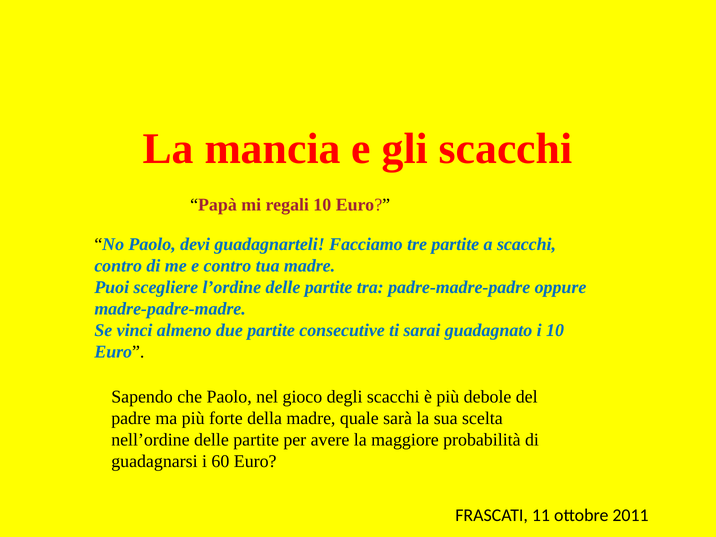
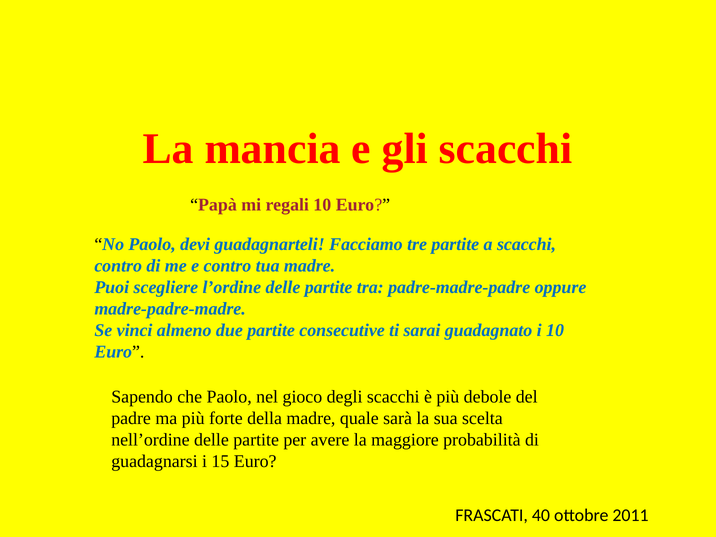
60: 60 -> 15 (220, 461)
11: 11 -> 40 (541, 515)
